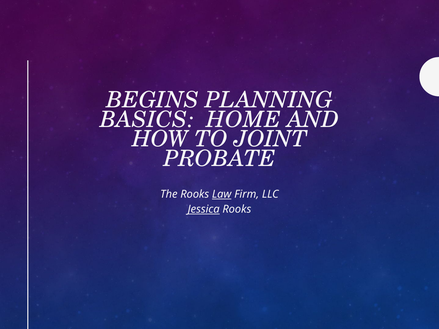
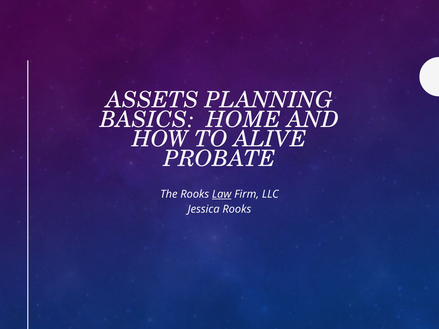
BEGINS: BEGINS -> ASSETS (153, 100)
JOINT: JOINT -> ALIVE (270, 139)
Jessica underline: present -> none (204, 209)
